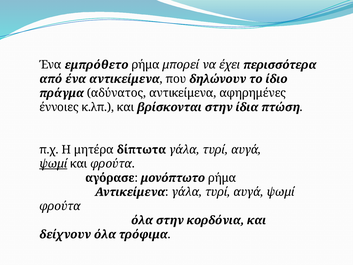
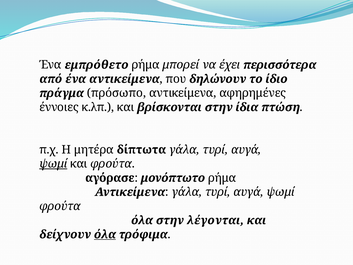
αδύνατος: αδύνατος -> πρόσωπο (116, 93)
κορδόνια: κορδόνια -> λέγονται (215, 220)
όλα underline: none -> present (105, 234)
